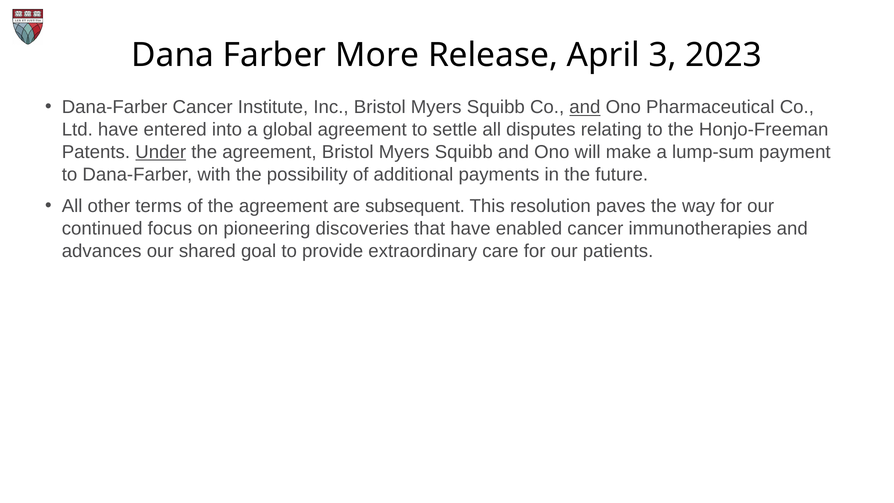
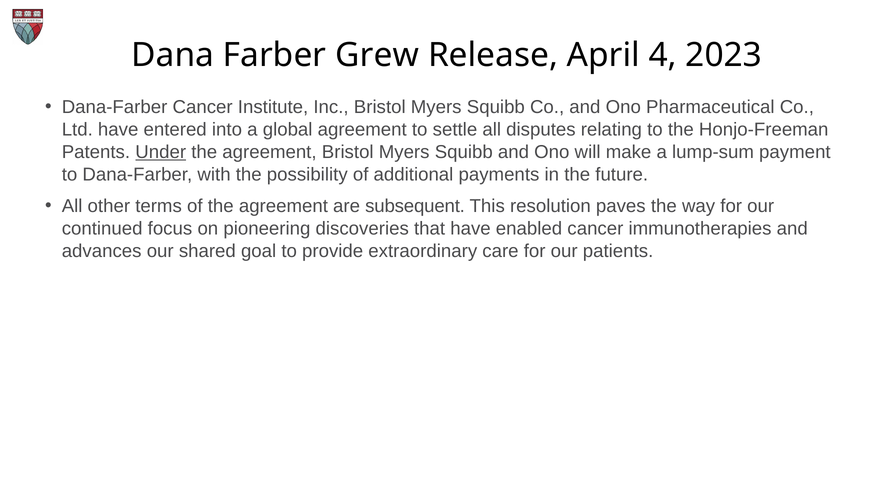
More: More -> Grew (377, 55)
3: 3 -> 4 (663, 55)
and underline: present -> none (585, 107)
